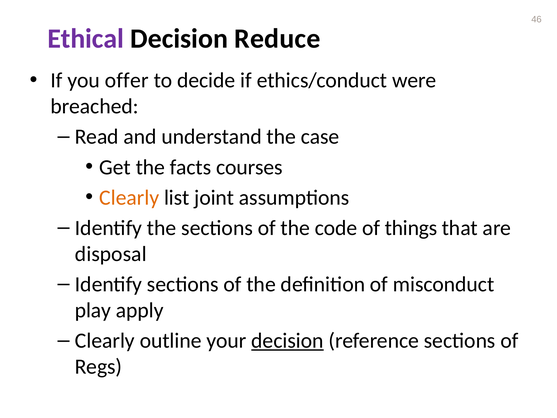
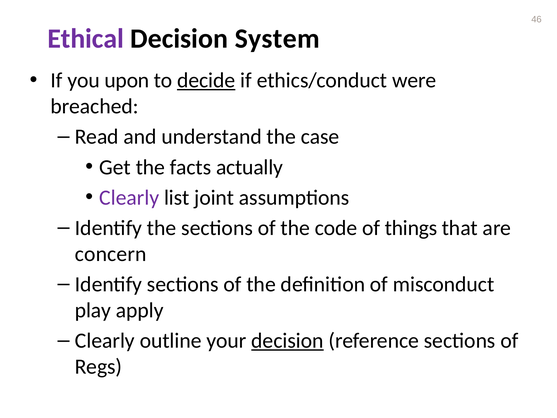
Reduce: Reduce -> System (277, 39)
offer: offer -> upon (127, 80)
decide underline: none -> present (206, 80)
courses: courses -> actually (250, 167)
Clearly colour: orange -> purple (129, 197)
disposal: disposal -> concern (111, 254)
